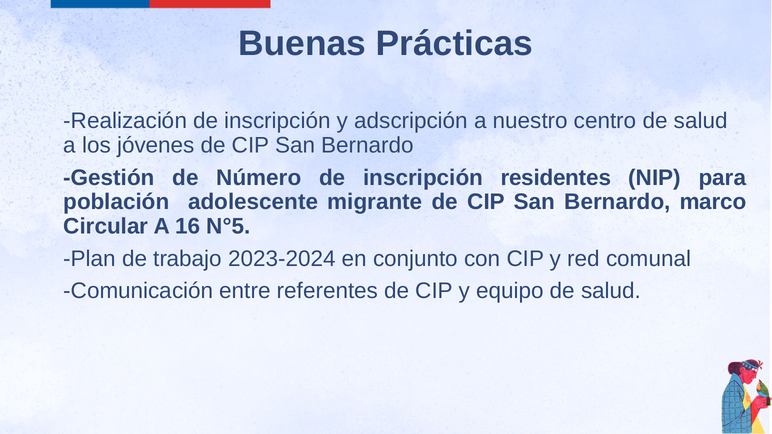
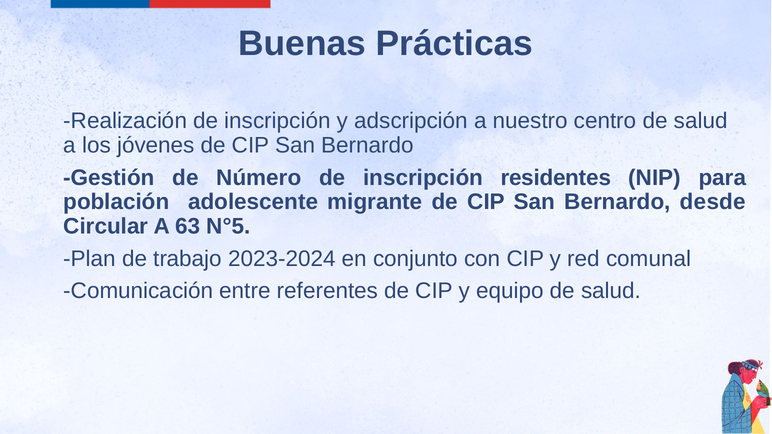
marco: marco -> desde (713, 202)
16: 16 -> 63 (188, 226)
